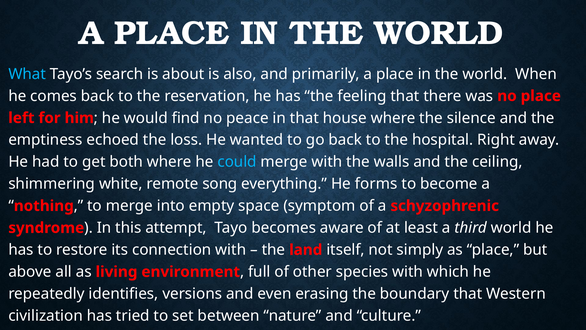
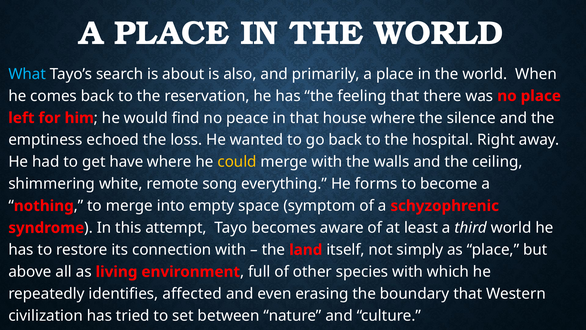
both: both -> have (126, 162)
could colour: light blue -> yellow (237, 162)
versions: versions -> affected (192, 293)
